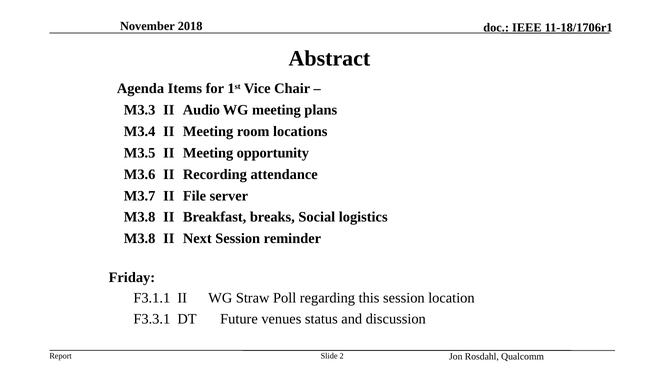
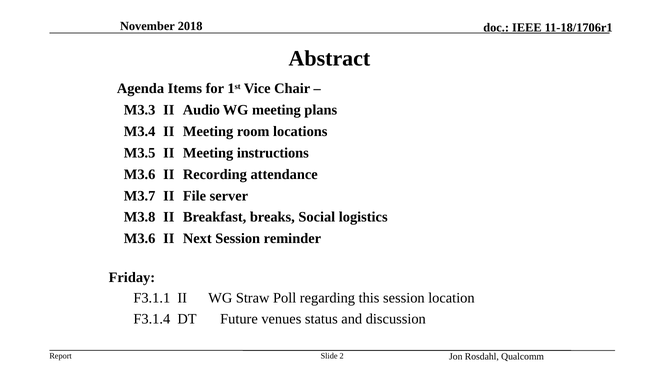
opportunity: opportunity -> instructions (273, 153)
M3.8: M3.8 -> M3.6 (140, 238)
F3.3.1: F3.3.1 -> F3.1.4 (152, 319)
